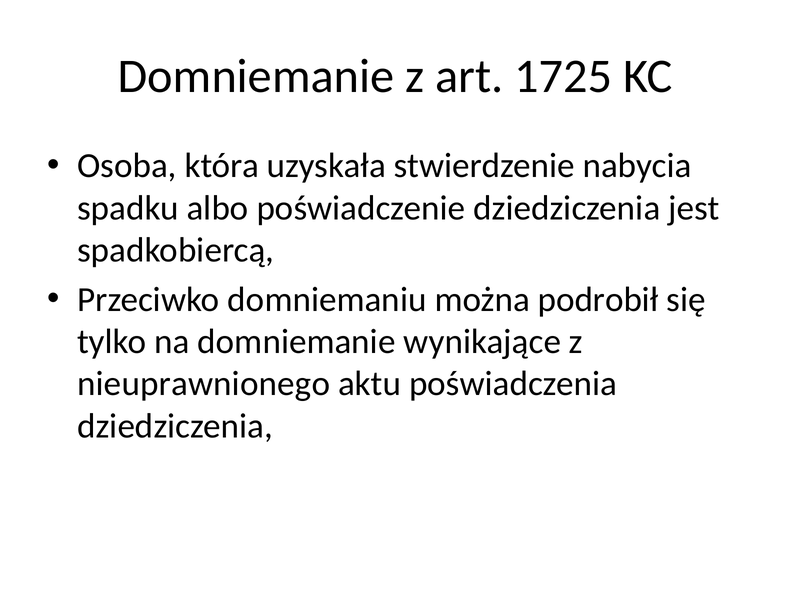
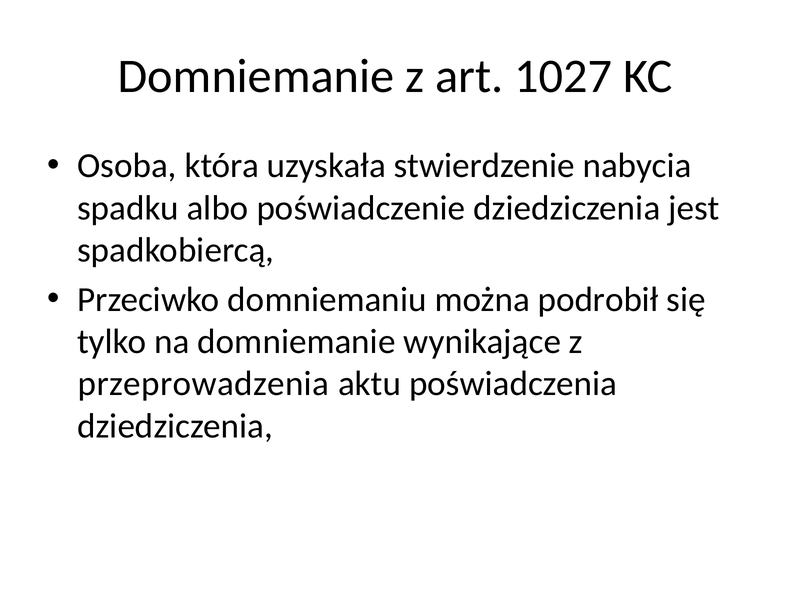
1725: 1725 -> 1027 (563, 77)
nieuprawnionego: nieuprawnionego -> przeprowadzenia (203, 384)
